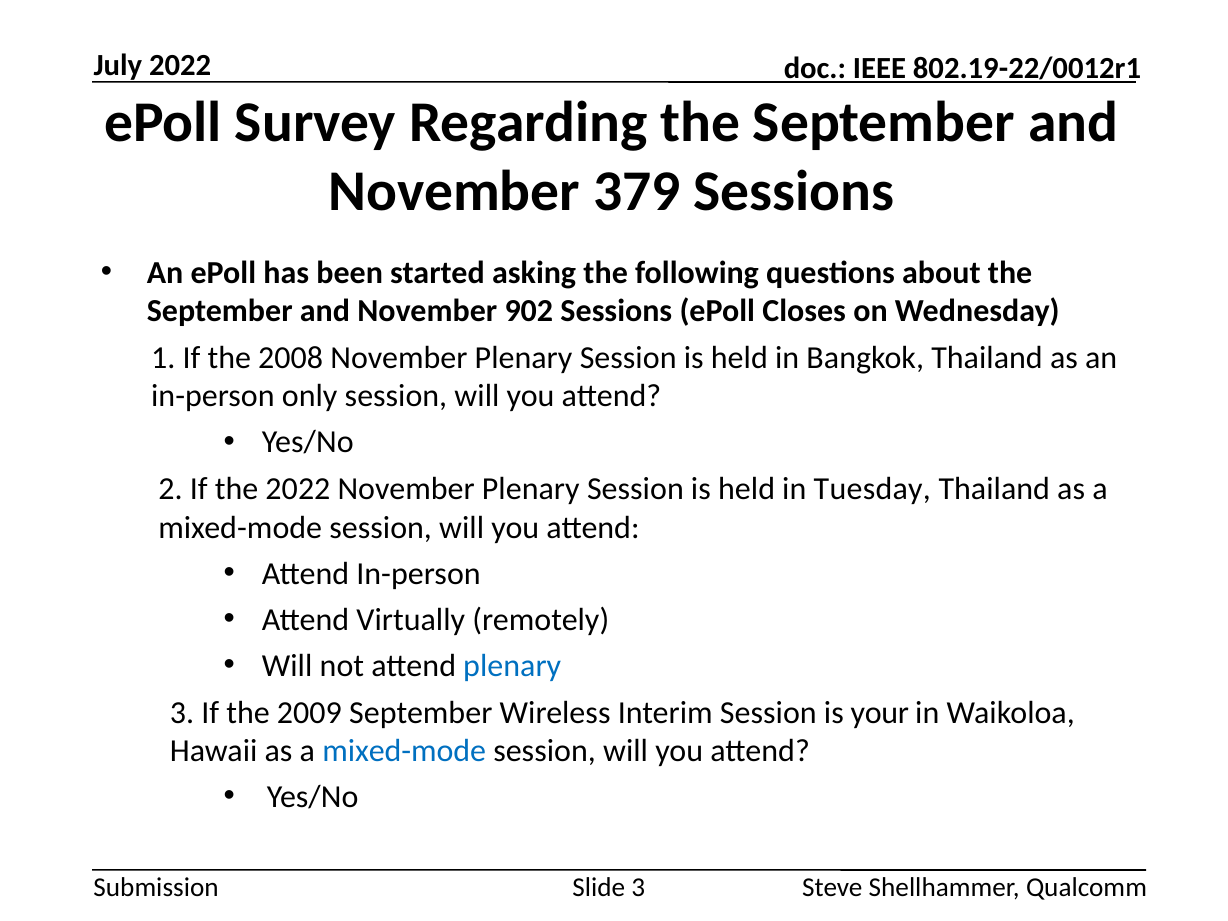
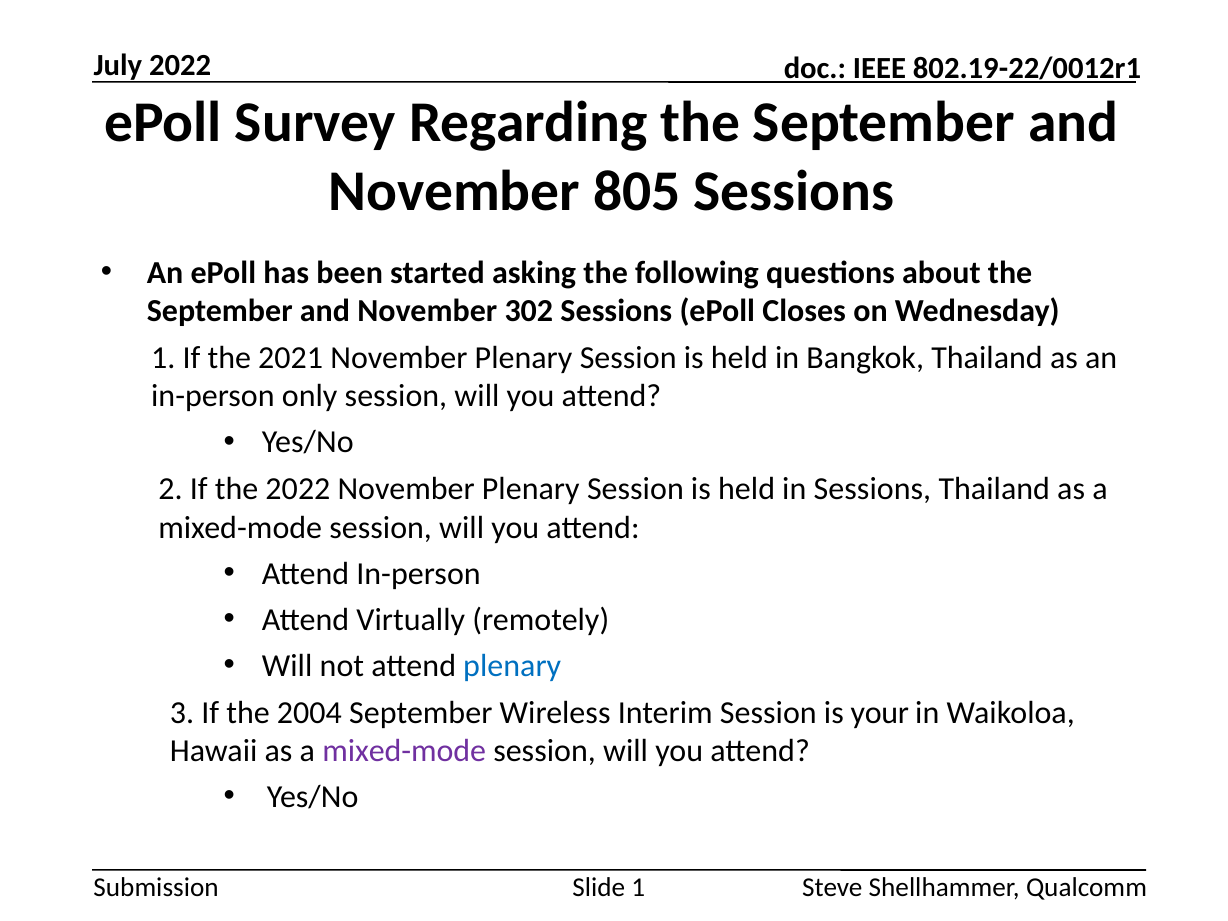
379: 379 -> 805 (637, 191)
902: 902 -> 302 (529, 311)
2008: 2008 -> 2021 (291, 358)
in Tuesday: Tuesday -> Sessions (872, 489)
2009: 2009 -> 2004 (309, 713)
mixed-mode colour: blue -> purple (404, 751)
Slide 3: 3 -> 1 (638, 888)
